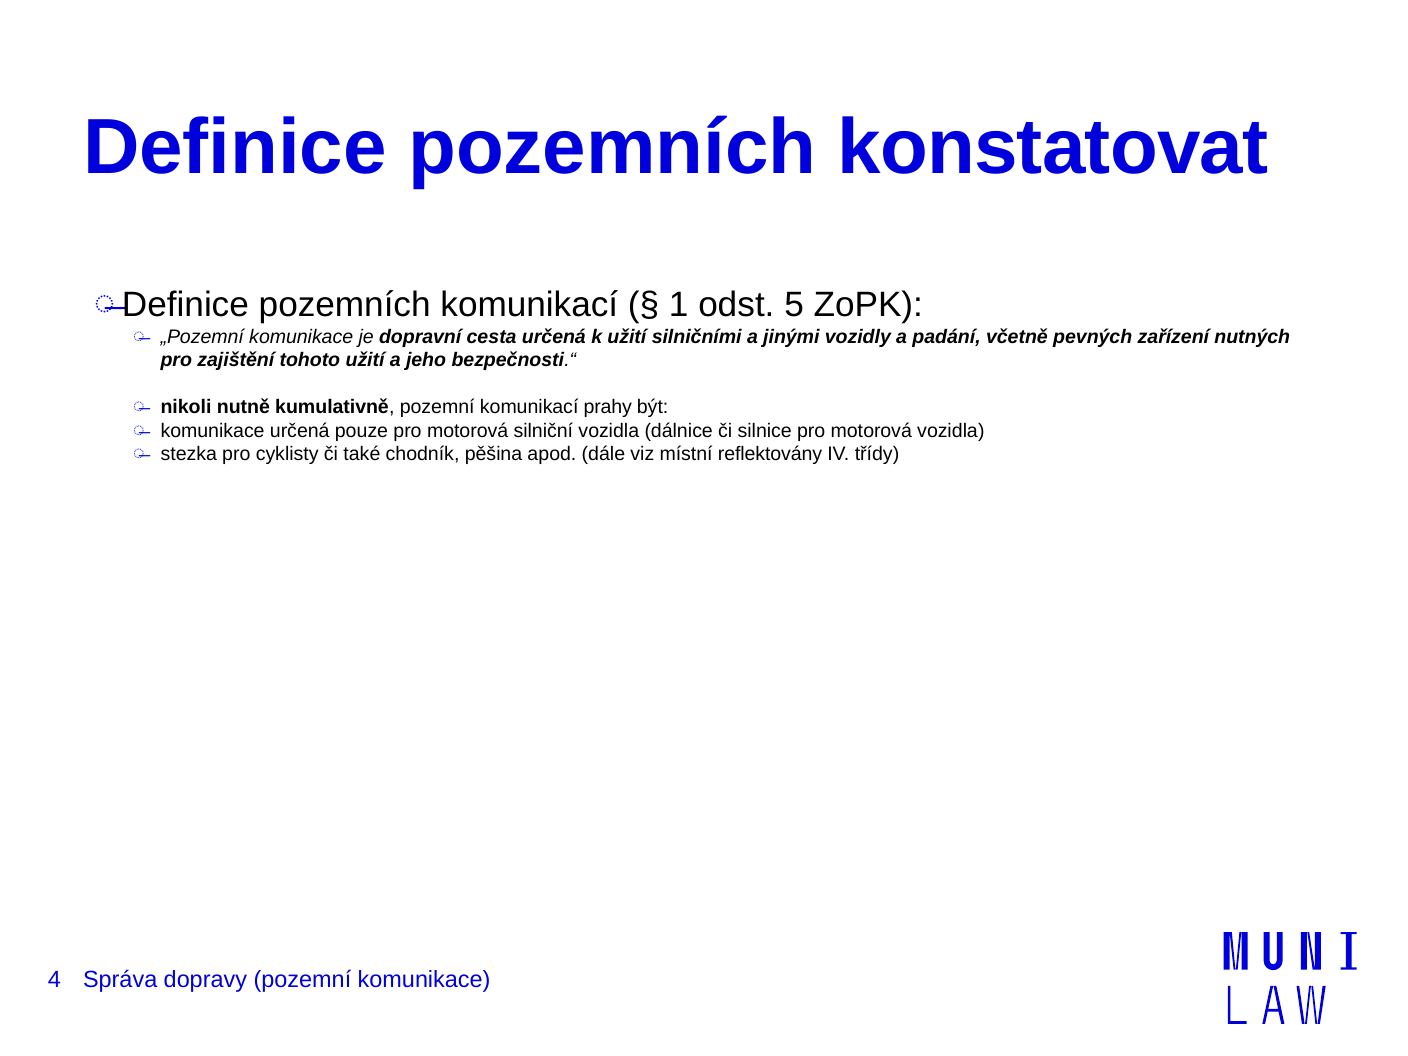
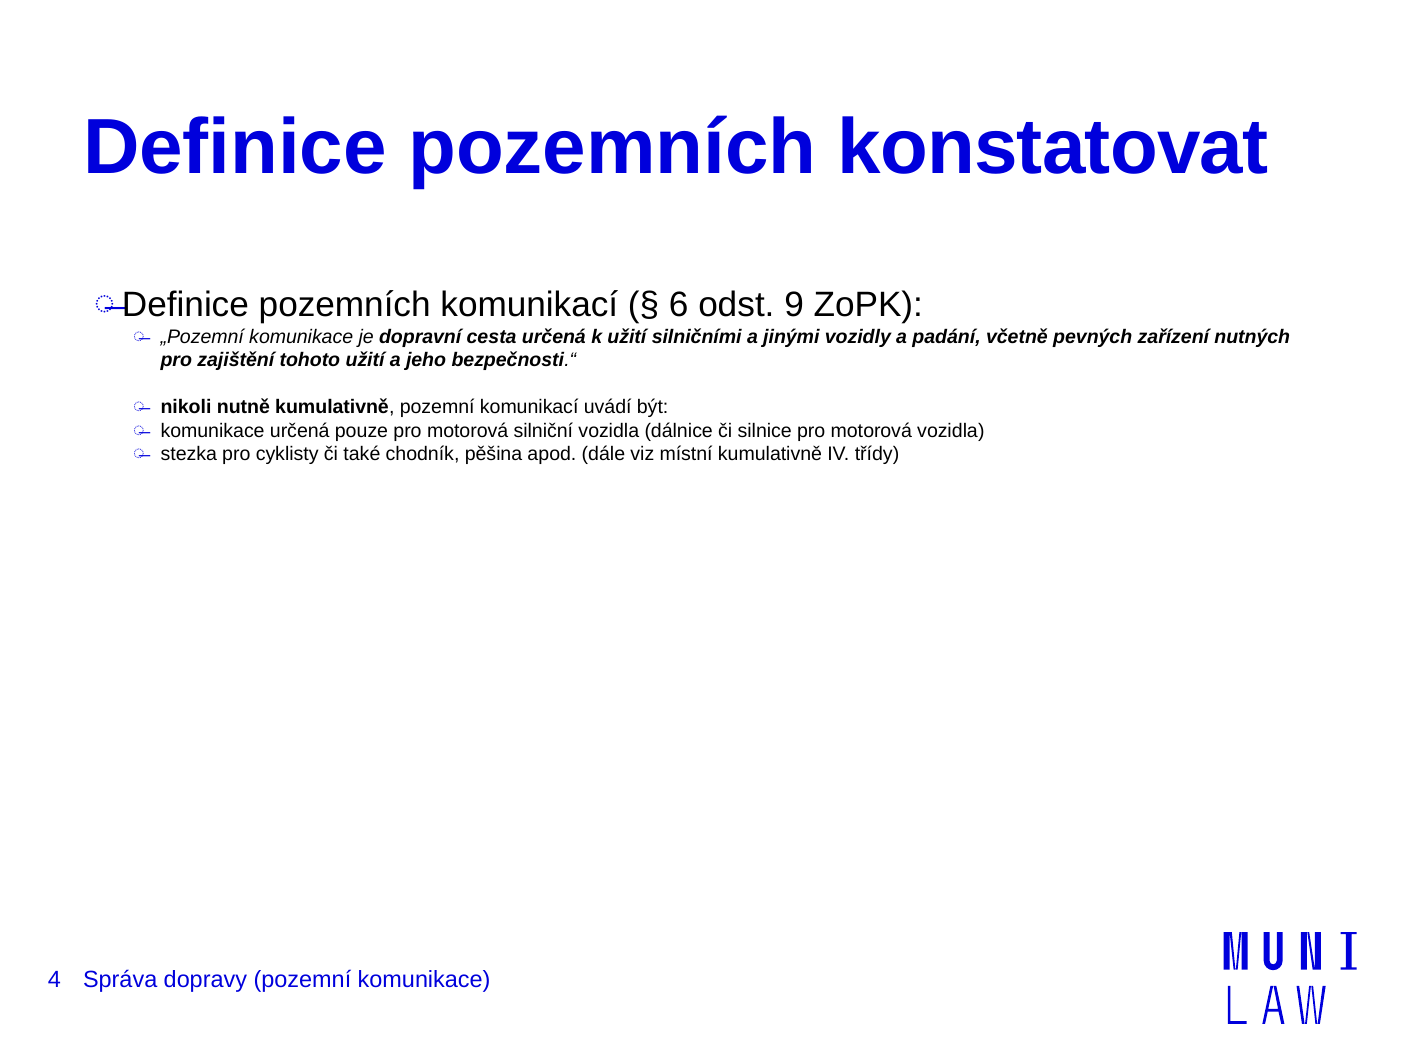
1: 1 -> 6 (679, 305)
5: 5 -> 9 (794, 305)
prahy: prahy -> uvádí (608, 407)
místní reflektovány: reflektovány -> kumulativně (770, 454)
